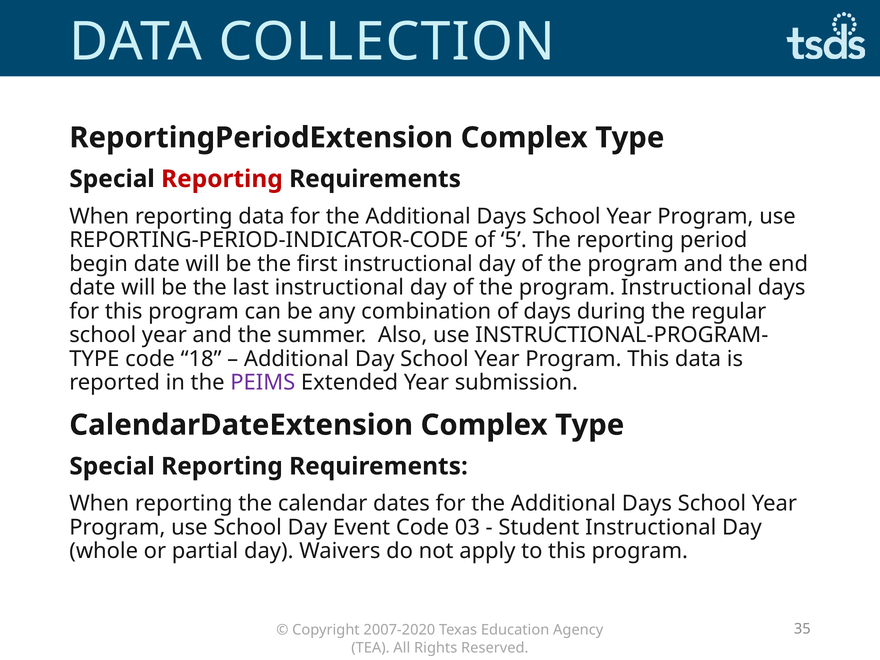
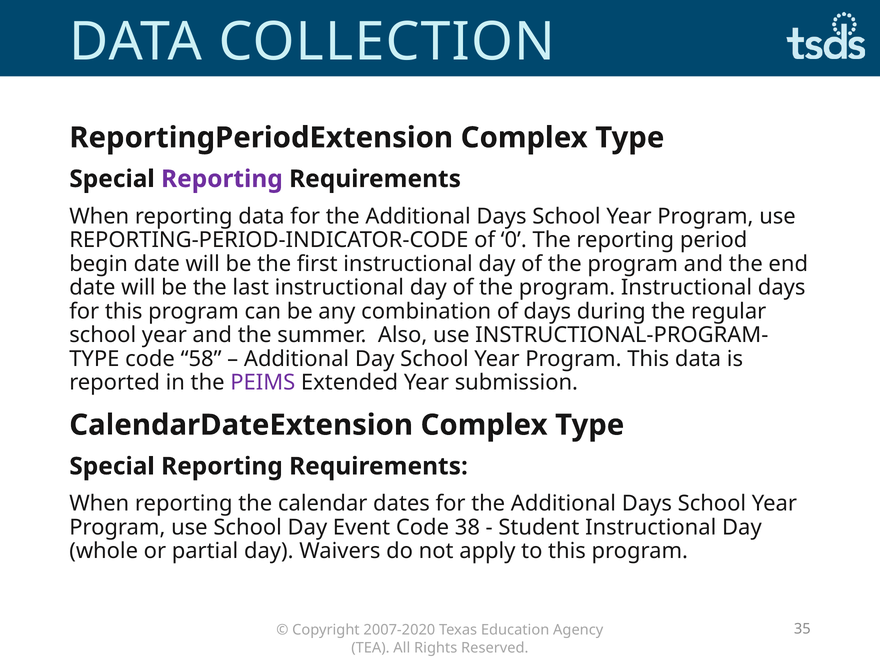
Reporting colour: red -> purple (222, 179)
5: 5 -> 0 (514, 240)
18: 18 -> 58 (201, 359)
03: 03 -> 38 (467, 527)
